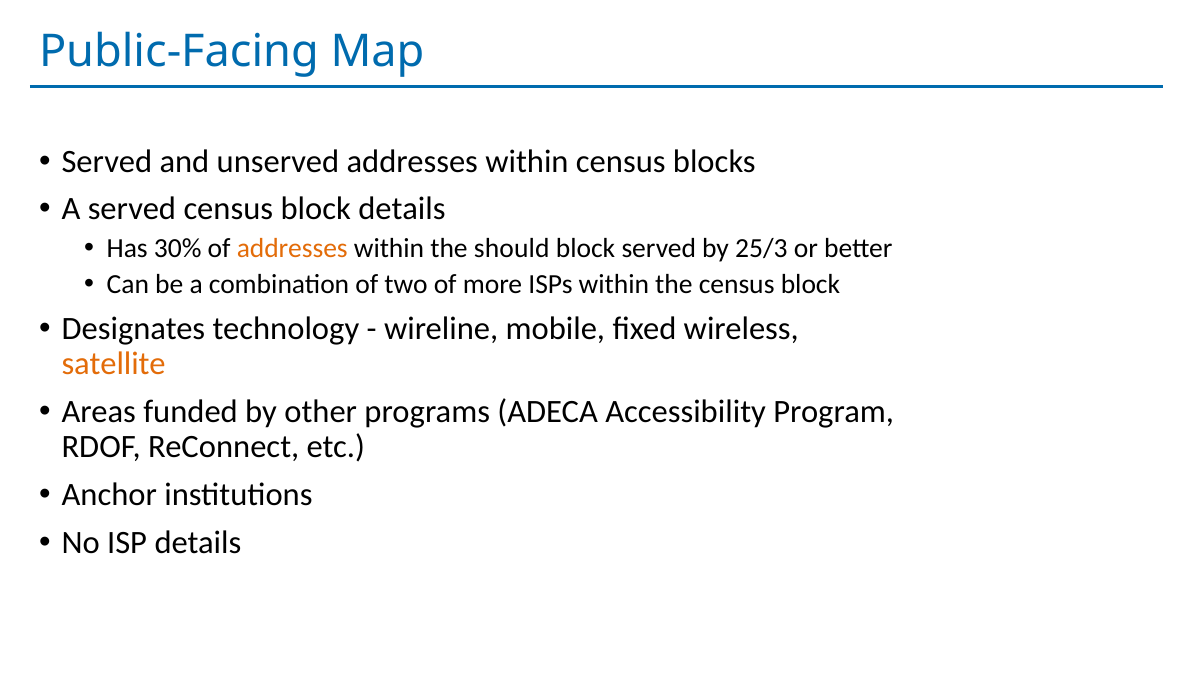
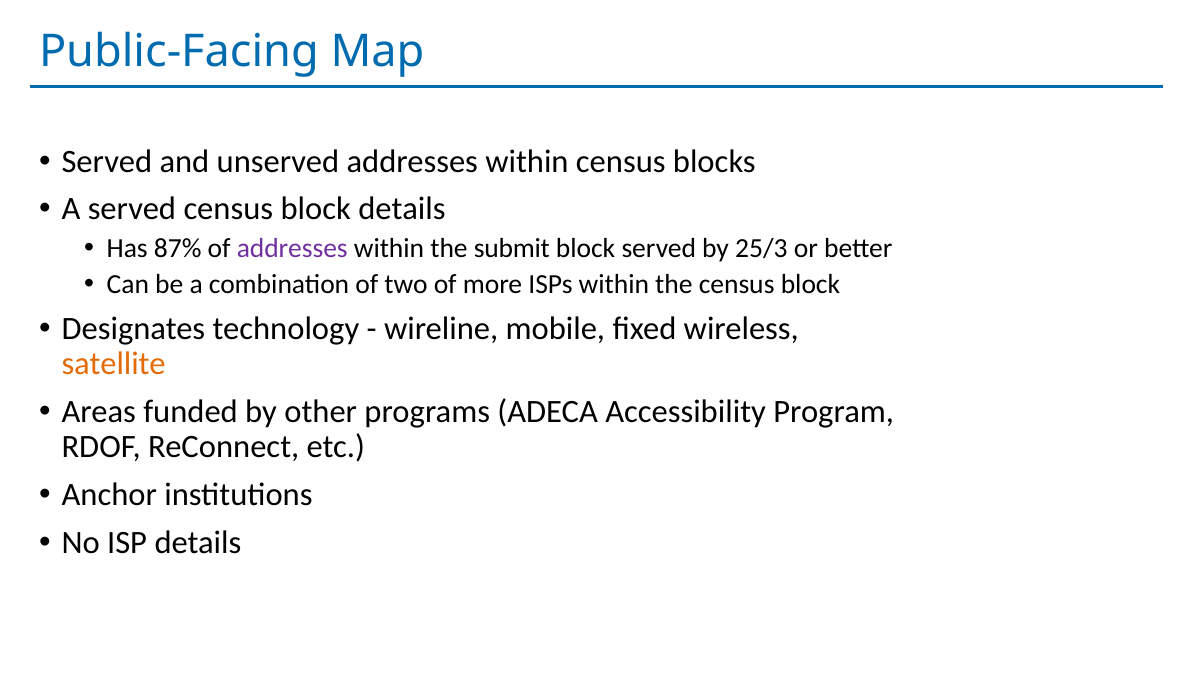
30%: 30% -> 87% (178, 248)
addresses colour: orange -> purple (292, 248)
should: should -> submit (512, 248)
